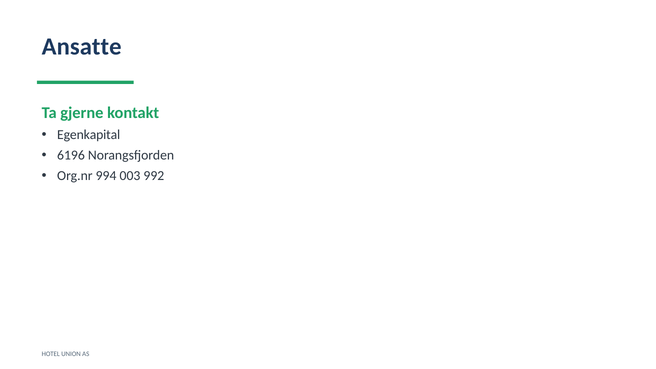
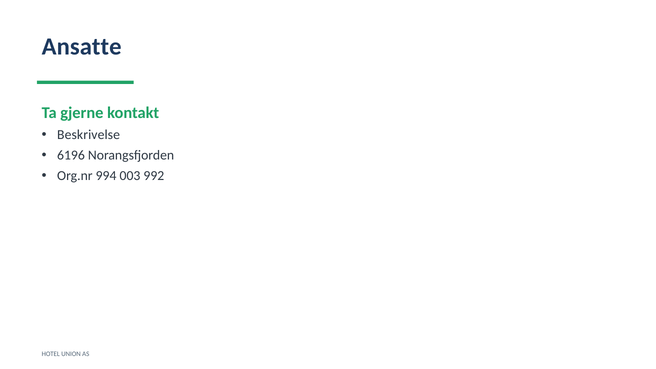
Egenkapital: Egenkapital -> Beskrivelse (89, 135)
